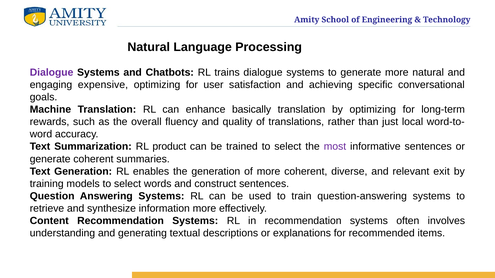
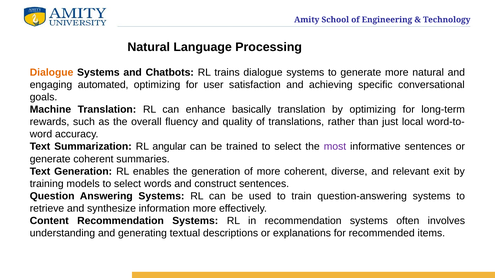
Dialogue colour: purple -> orange (52, 73)
expensive: expensive -> automated (103, 85)
product: product -> angular (169, 147)
